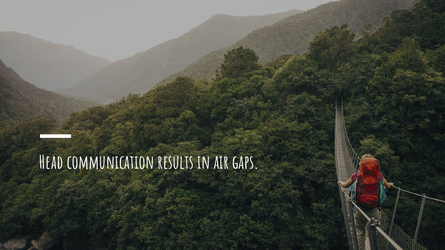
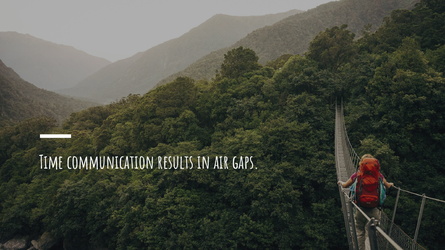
Head: Head -> Time (51, 163)
